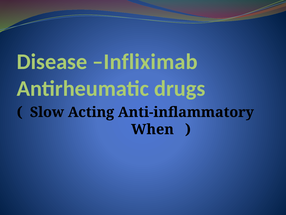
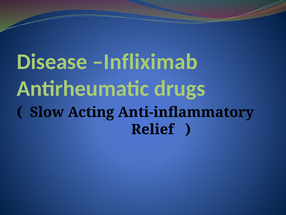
When: When -> Relief (152, 129)
